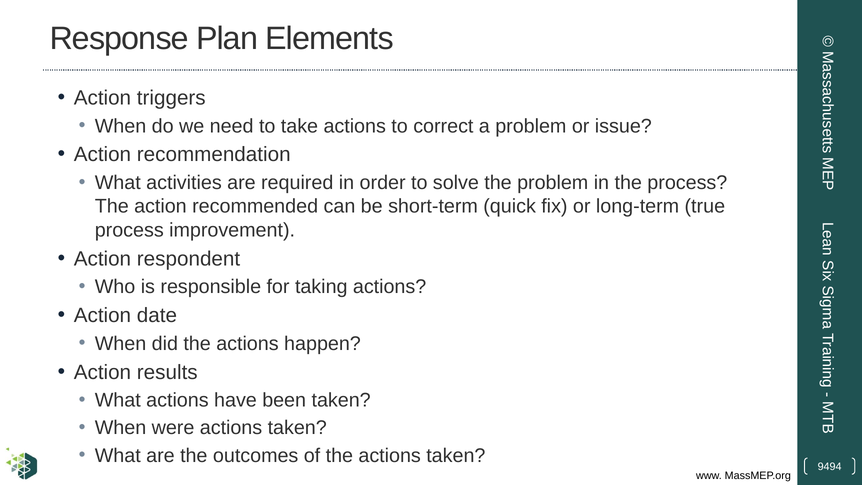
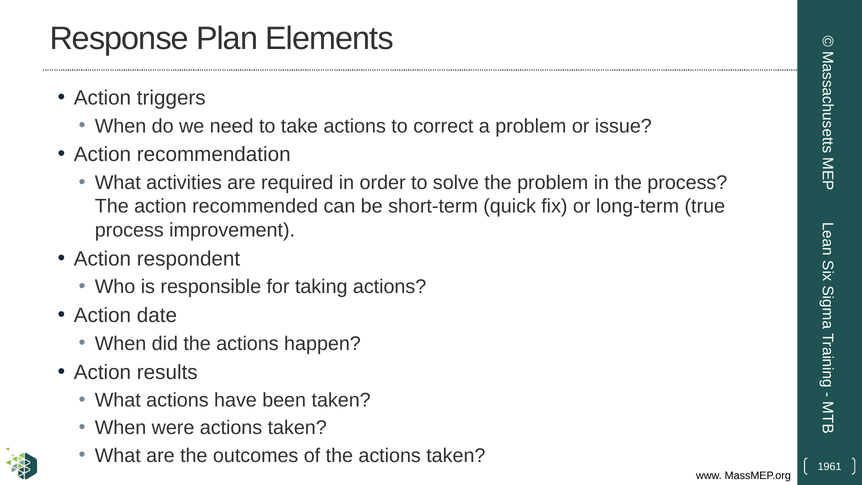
9494: 9494 -> 1961 (830, 467)
